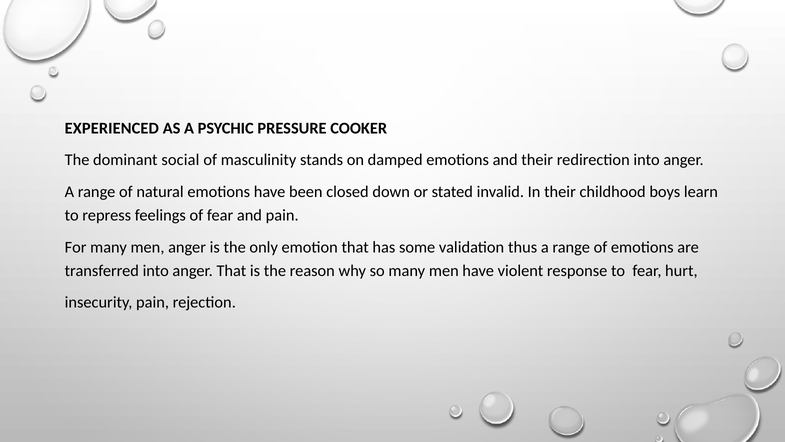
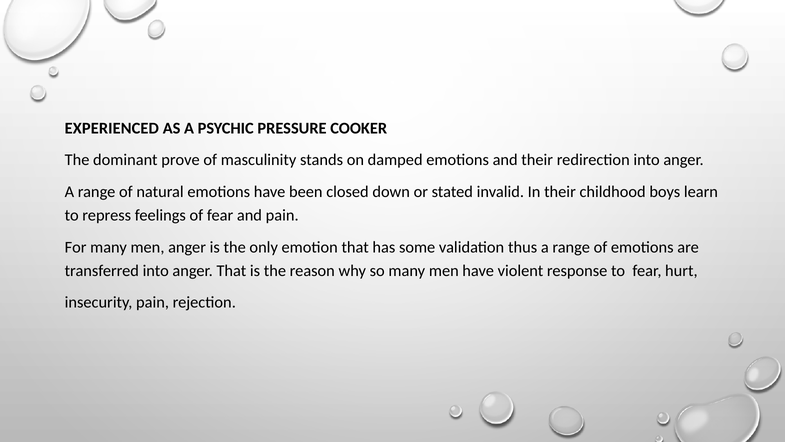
social: social -> prove (181, 160)
